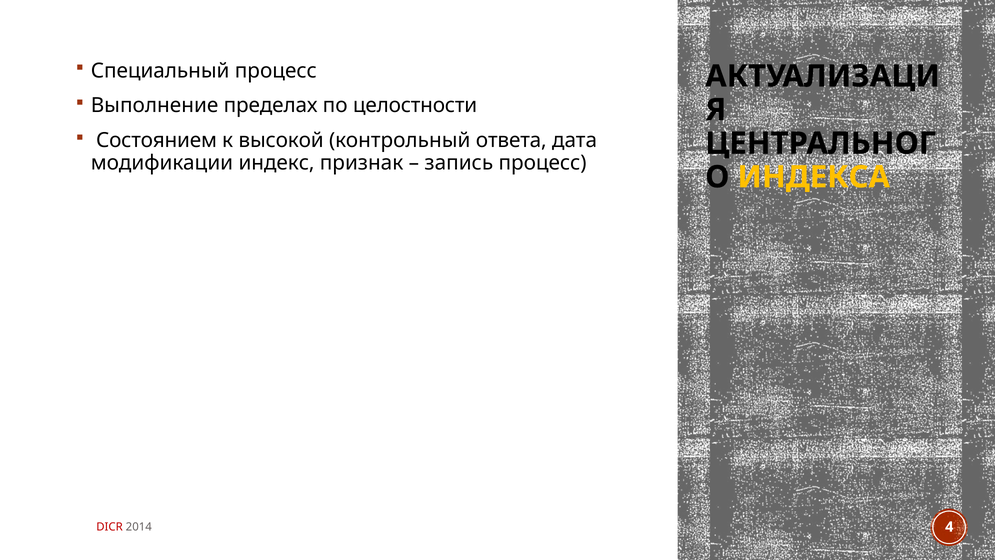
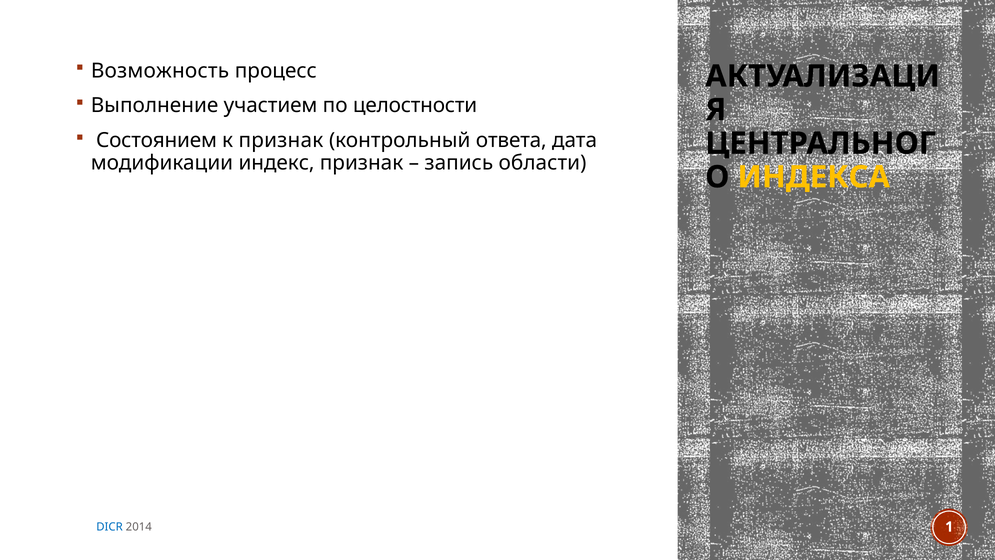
Специальный: Специальный -> Возможность (160, 71)
пределах: пределах -> участием (271, 106)
к высокой: высокой -> признак (281, 140)
запись процесс: процесс -> области (542, 163)
DICR colour: red -> blue (110, 527)
4: 4 -> 1 (949, 527)
